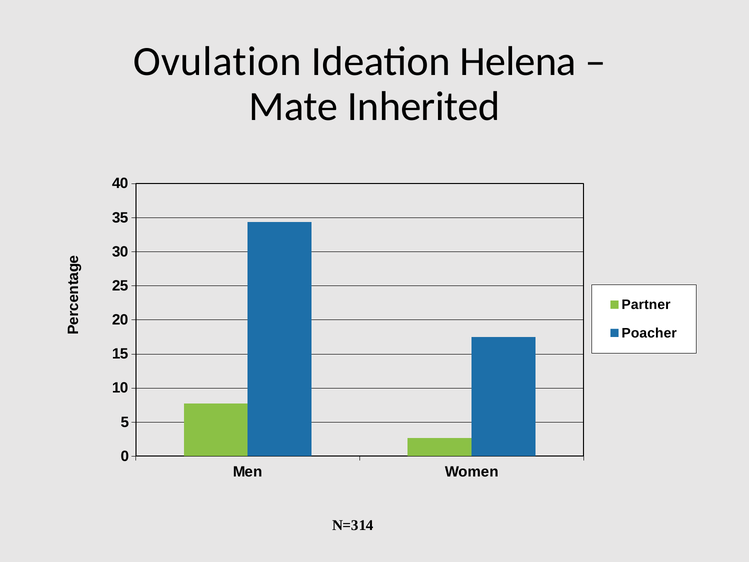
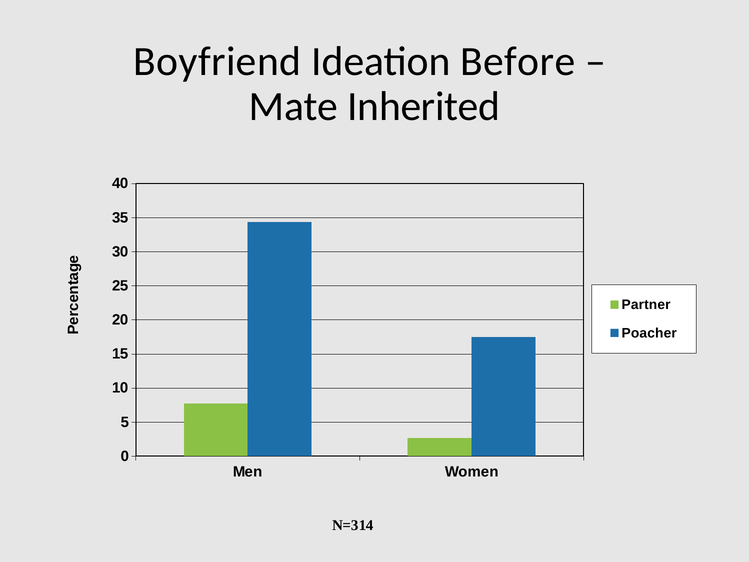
Ovulation: Ovulation -> Boyfriend (217, 61)
Helena: Helena -> Before (518, 61)
